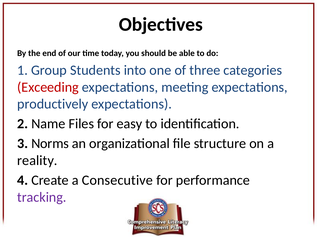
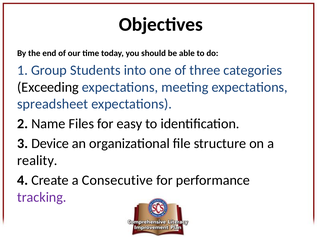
Exceeding colour: red -> black (48, 87)
productively: productively -> spreadsheet (53, 104)
Norms: Norms -> Device (50, 143)
